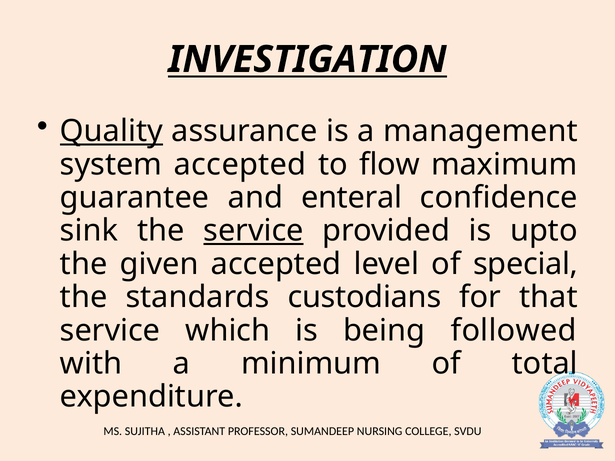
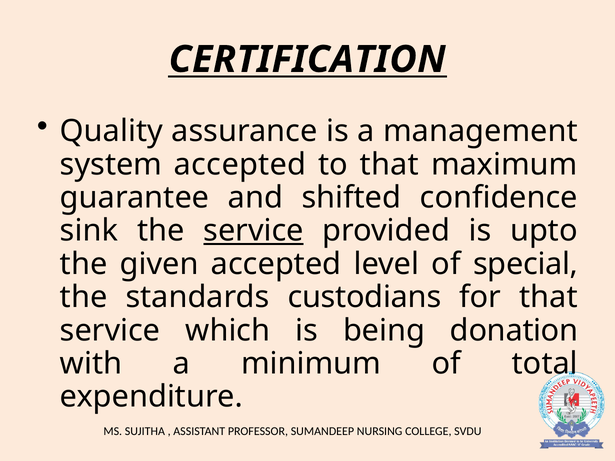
INVESTIGATION: INVESTIGATION -> CERTIFICATION (307, 60)
Quality underline: present -> none (111, 131)
to flow: flow -> that (389, 165)
enteral: enteral -> shifted (351, 198)
followed: followed -> donation (514, 331)
